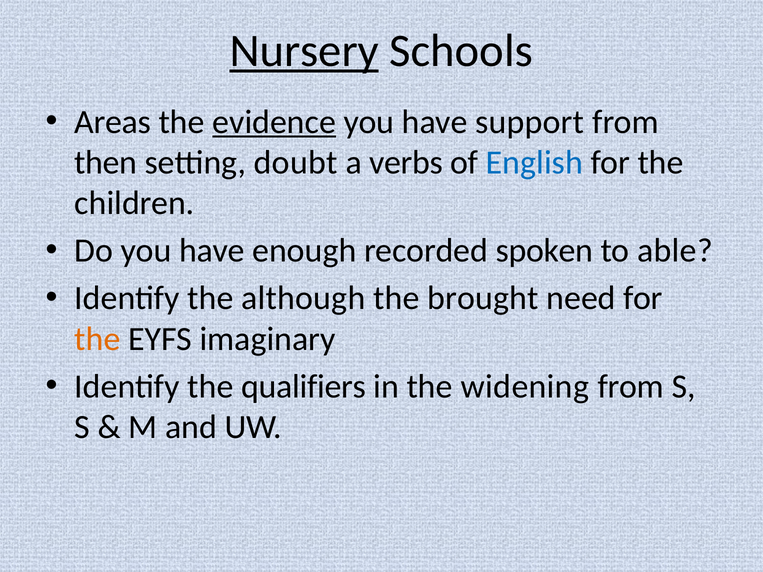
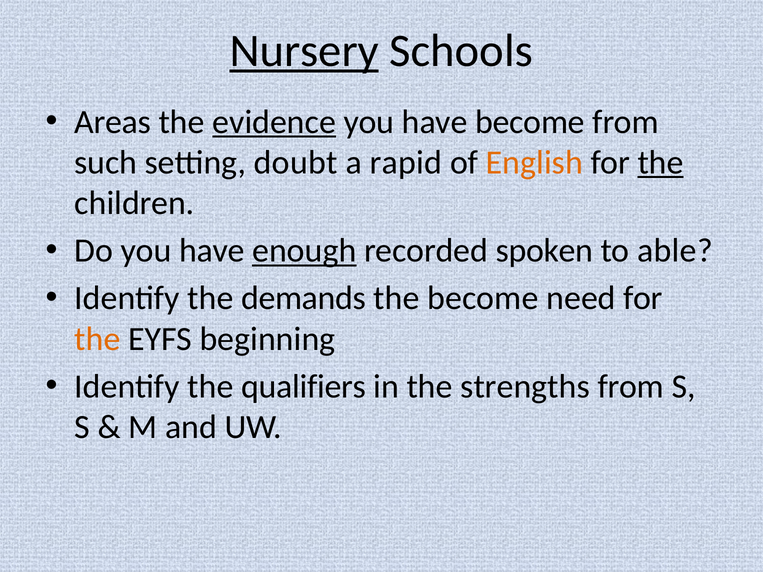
have support: support -> become (530, 122)
then: then -> such (106, 163)
verbs: verbs -> rapid (406, 163)
English colour: blue -> orange (534, 163)
the underline: none -> present (661, 163)
enough underline: none -> present (304, 251)
although: although -> demands (304, 298)
the brought: brought -> become (483, 298)
imaginary: imaginary -> beginning (267, 339)
widening: widening -> strengths (525, 386)
